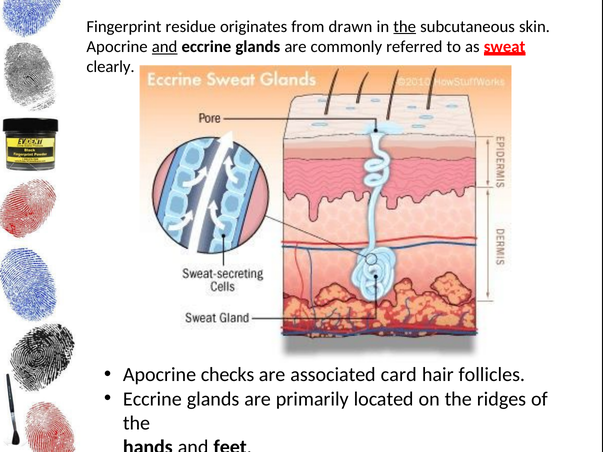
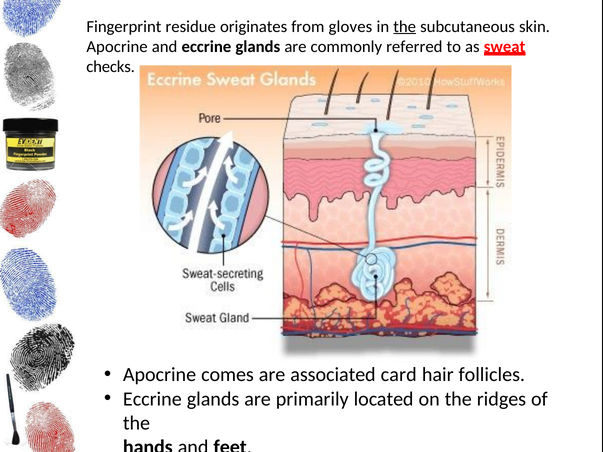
drawn: drawn -> gloves (350, 27)
and underline: present -> none (165, 47)
clearly: clearly -> checks (111, 67)
checks: checks -> comes (227, 375)
